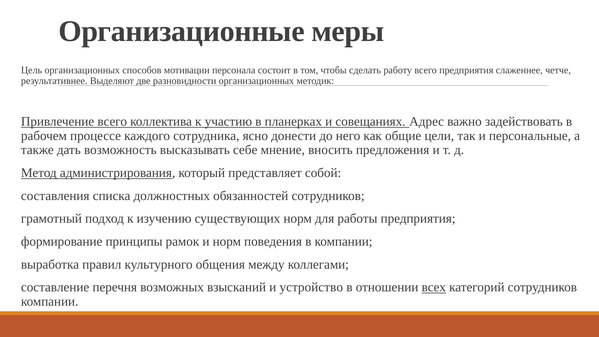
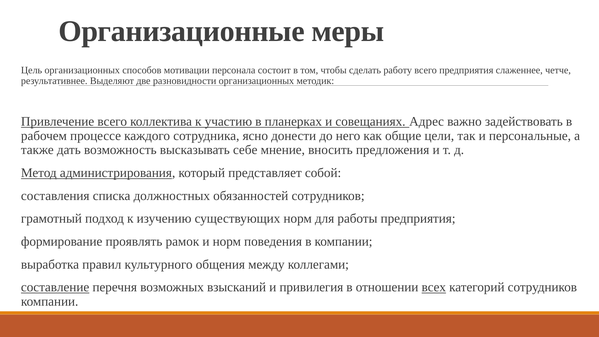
принципы: принципы -> проявлять (134, 241)
составление underline: none -> present (55, 287)
устройство: устройство -> привилегия (311, 287)
